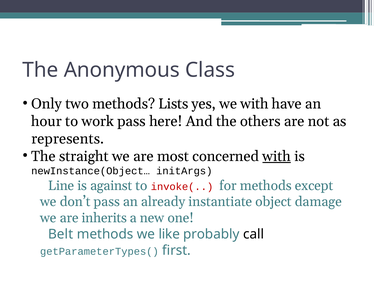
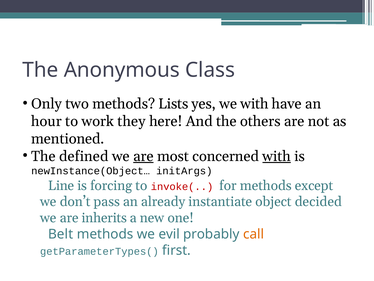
work pass: pass -> they (131, 121)
represents: represents -> mentioned (68, 139)
straight: straight -> defined (84, 156)
are underline: none -> present (143, 156)
against: against -> forcing (111, 185)
damage: damage -> decided (318, 201)
like: like -> evil (169, 234)
call colour: black -> orange (254, 234)
